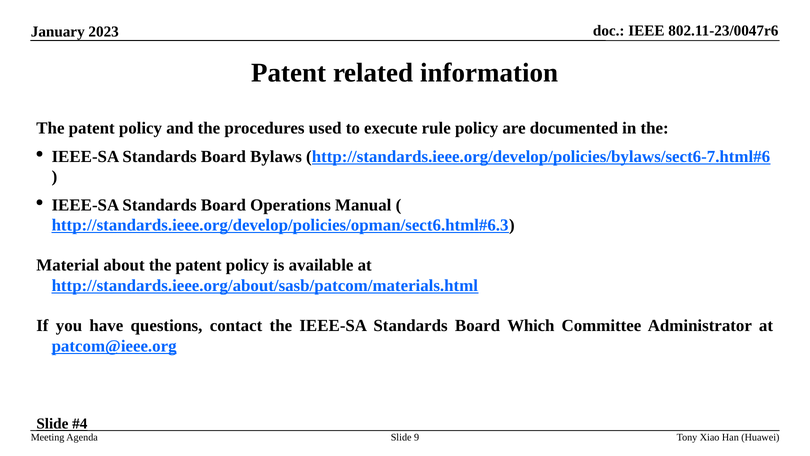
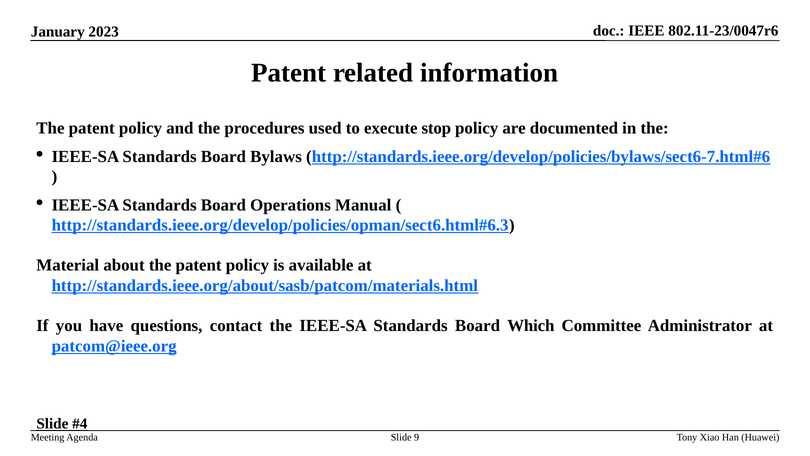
rule: rule -> stop (436, 128)
